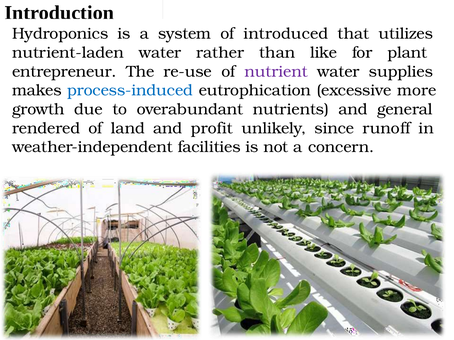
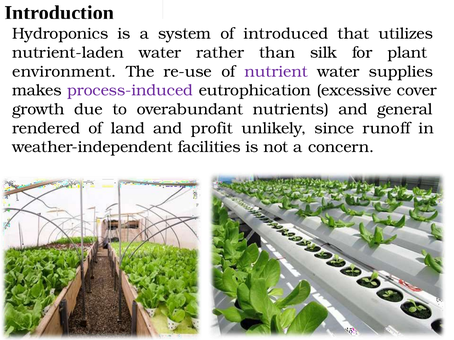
like: like -> silk (324, 53)
entrepreneur: entrepreneur -> environment (64, 72)
process-induced colour: blue -> purple (130, 91)
more: more -> cover (417, 91)
